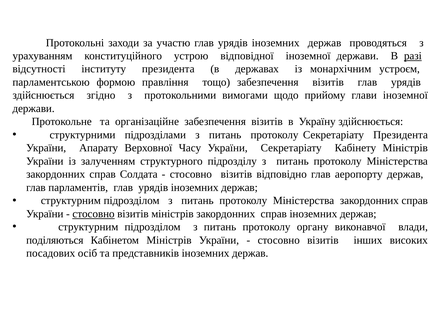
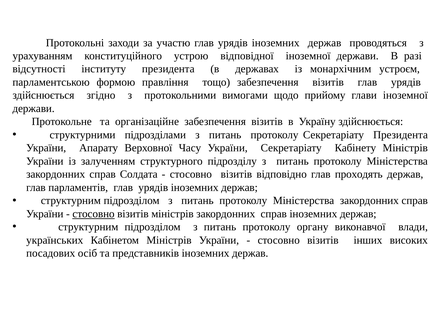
разі underline: present -> none (413, 56)
аеропорту: аеропорту -> проходять (359, 174)
поділяються: поділяються -> українських (55, 240)
